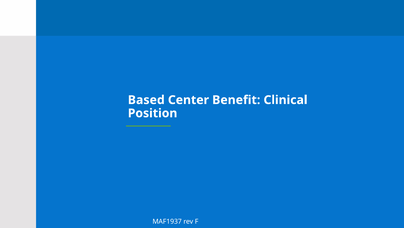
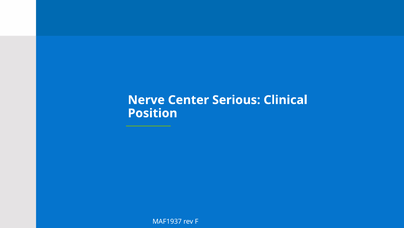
Based: Based -> Nerve (146, 100)
Benefit: Benefit -> Serious (236, 100)
